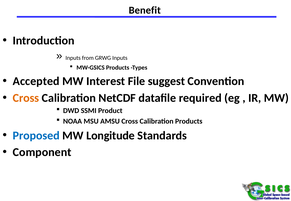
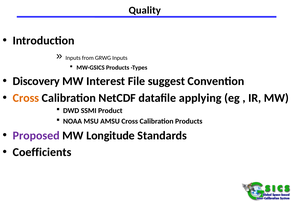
Benefit: Benefit -> Quality (145, 10)
Accepted: Accepted -> Discovery (36, 81)
required: required -> applying (200, 98)
Proposed colour: blue -> purple (36, 136)
Component: Component -> Coefficients (42, 153)
